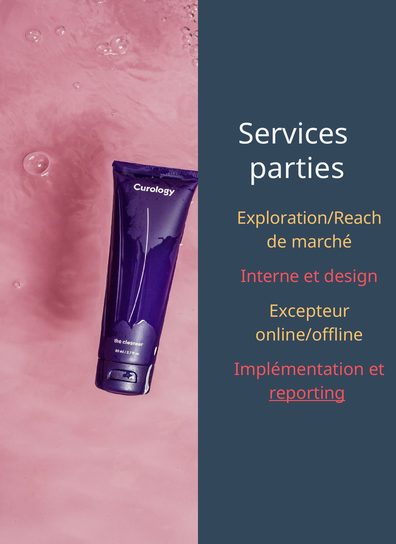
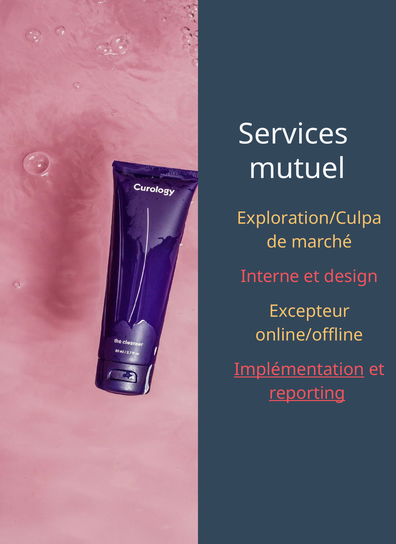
parties: parties -> mutuel (297, 169)
Exploration/Reach: Exploration/Reach -> Exploration/Culpa (309, 218)
Implémentation underline: none -> present (299, 370)
